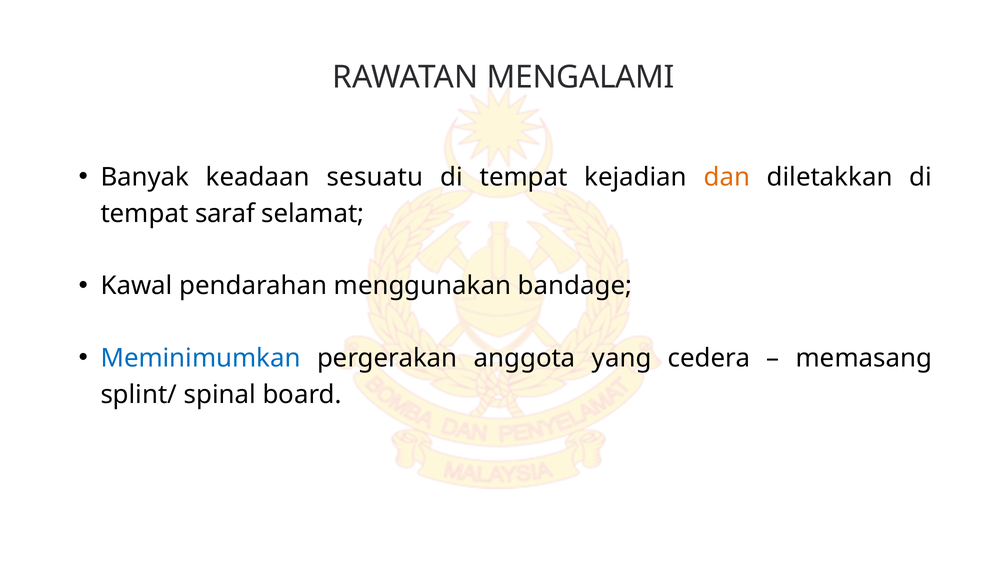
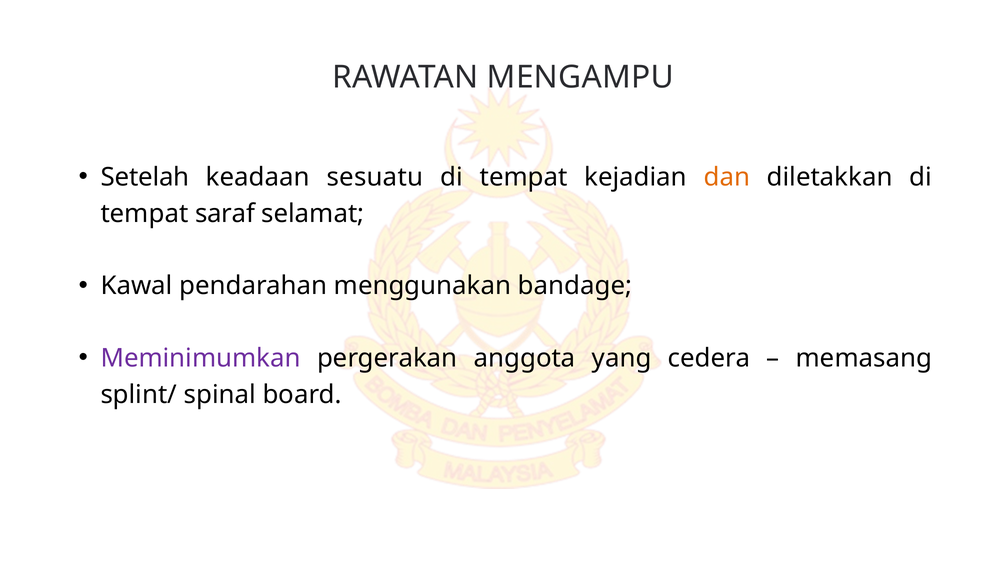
MENGALAMI: MENGALAMI -> MENGAMPU (580, 77)
Banyak: Banyak -> Setelah (145, 177)
Meminimumkan colour: blue -> purple (201, 359)
